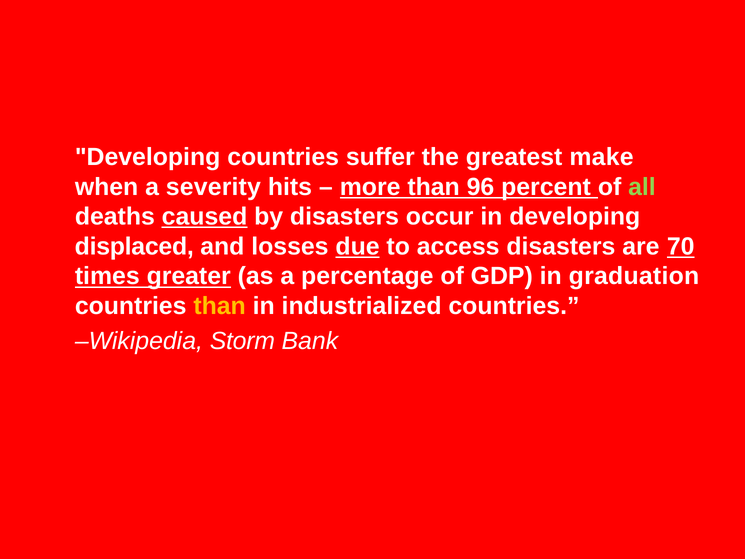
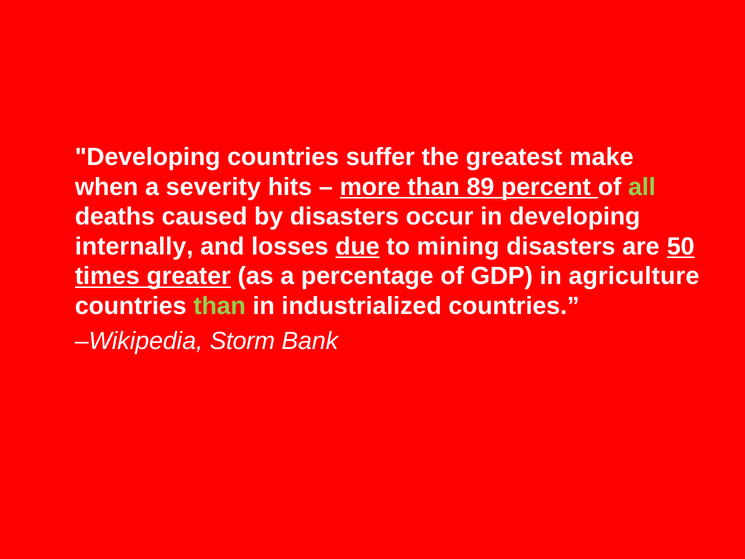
96: 96 -> 89 (480, 187)
caused underline: present -> none (205, 217)
displaced: displaced -> internally (134, 246)
access: access -> mining (458, 246)
70: 70 -> 50 (681, 246)
graduation: graduation -> agriculture (634, 276)
than colour: yellow -> light green (220, 306)
